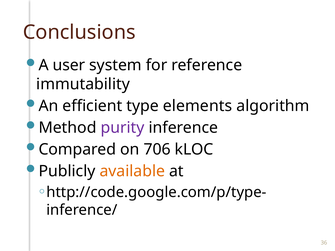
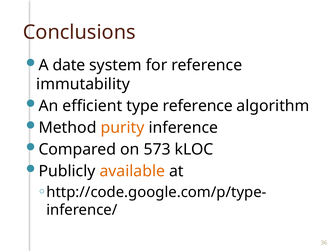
user: user -> date (69, 65)
type elements: elements -> reference (198, 106)
purity colour: purple -> orange (123, 128)
706: 706 -> 573 (157, 150)
